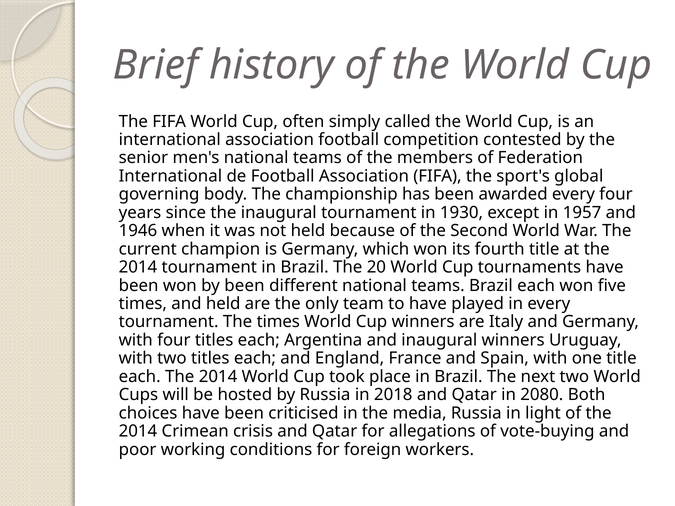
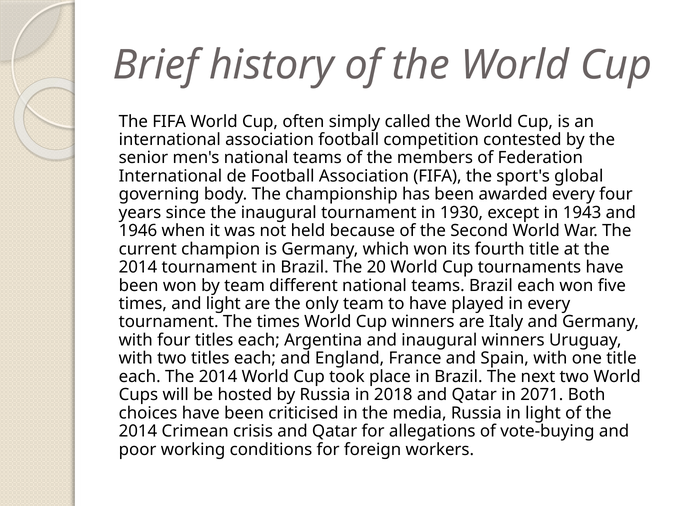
1957: 1957 -> 1943 (582, 213)
by been: been -> team (245, 286)
and held: held -> light (223, 304)
2080: 2080 -> 2071 (542, 395)
